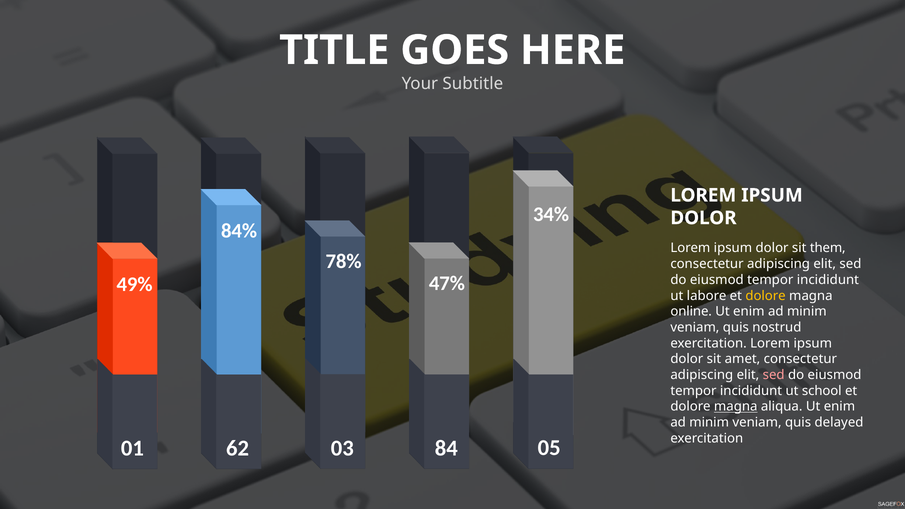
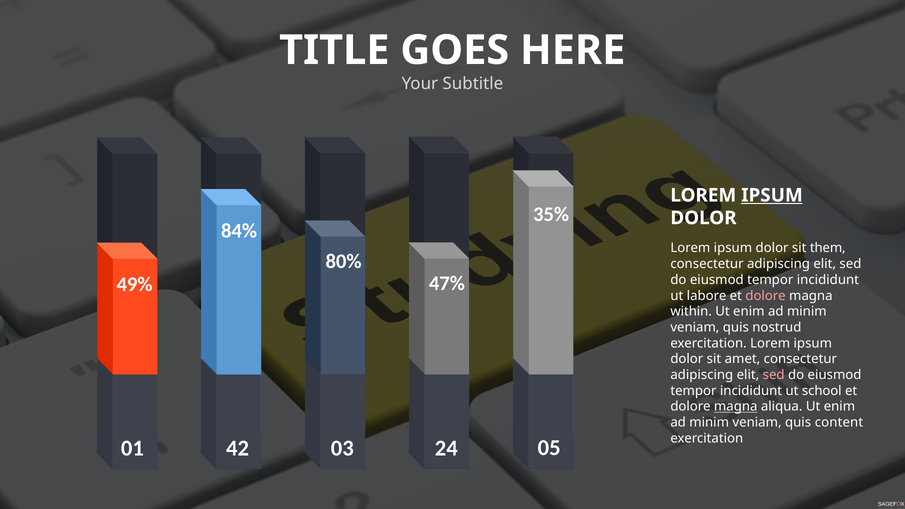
IPSUM underline: none -> present (772, 195)
34%: 34% -> 35% (551, 214)
78%: 78% -> 80% (344, 261)
dolore colour: yellow -> pink (766, 296)
online: online -> within (691, 312)
delayed: delayed -> content (839, 422)
62: 62 -> 42 (238, 448)
84: 84 -> 24 (446, 448)
